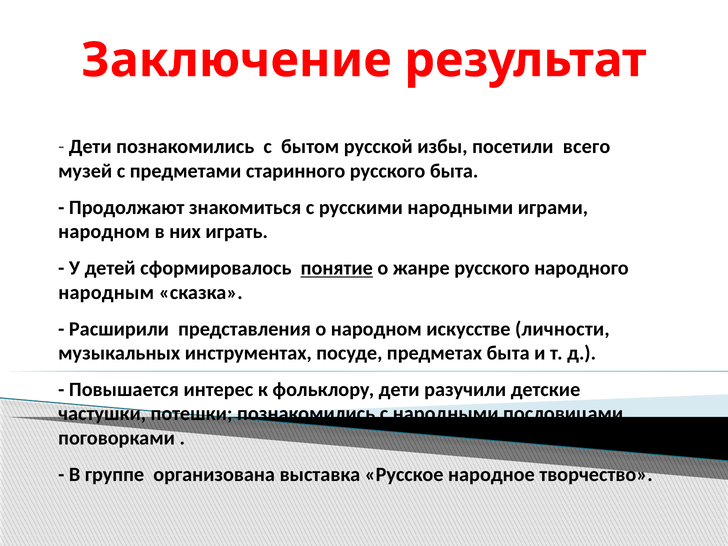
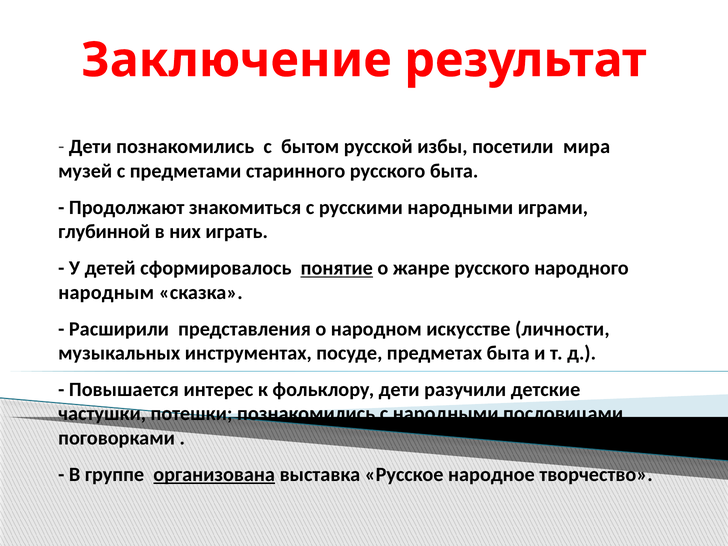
всего: всего -> мира (587, 147)
народном: народном -> глубинной (104, 232)
организована underline: none -> present (214, 474)
